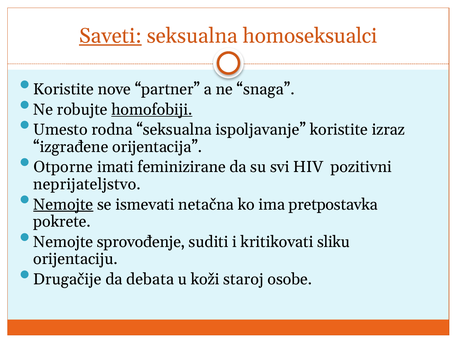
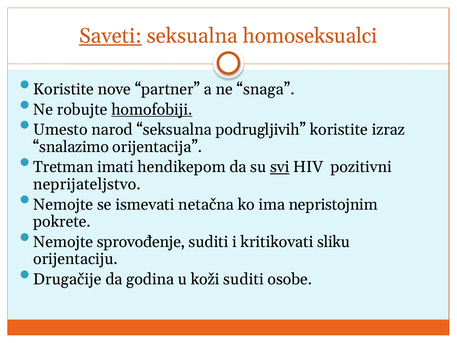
rodna: rodna -> narod (112, 130)
ispoljavanje: ispoljavanje -> podrugljivih (261, 130)
izgrađene: izgrađene -> snalazimo (71, 147)
Otporne: Otporne -> Tretman (63, 167)
feminizirane: feminizirane -> hendikepom (182, 167)
svi underline: none -> present (280, 167)
Nemojte underline: present -> none (63, 204)
pretpostavka: pretpostavka -> nepristojnim (333, 204)
debata: debata -> godina (150, 279)
koži staroj: staroj -> suditi (243, 279)
